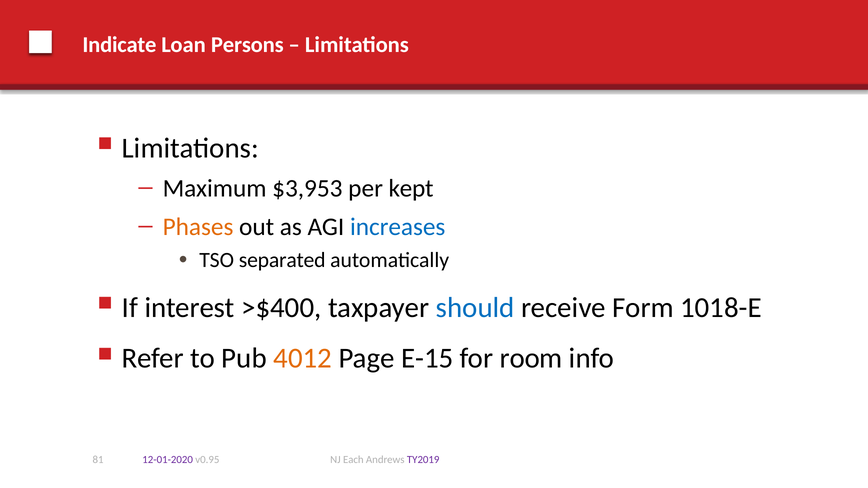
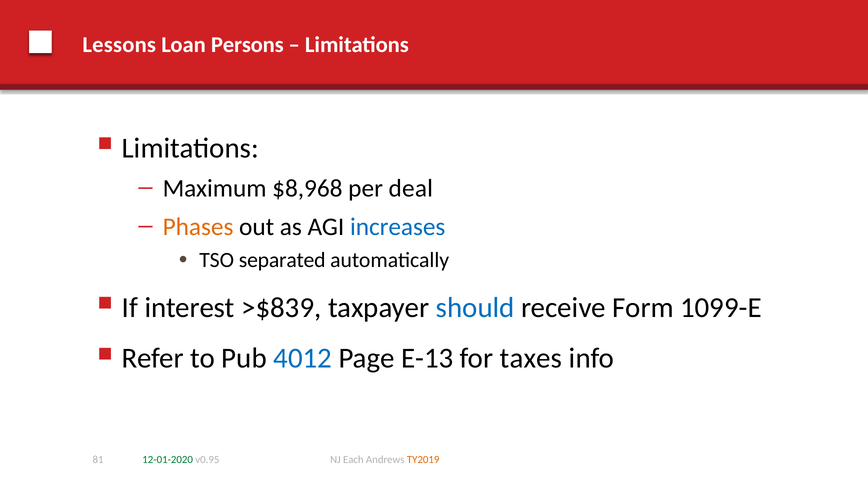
Indicate: Indicate -> Lessons (119, 45)
$3,953: $3,953 -> $8,968 (307, 189)
kept: kept -> deal (411, 189)
>$400: >$400 -> >$839 (281, 308)
1018-E: 1018-E -> 1099-E (721, 308)
4012 colour: orange -> blue (303, 359)
E-15: E-15 -> E-13 (427, 359)
room: room -> taxes (531, 359)
12-01-2020 colour: purple -> green (168, 460)
TY2019 colour: purple -> orange (423, 460)
